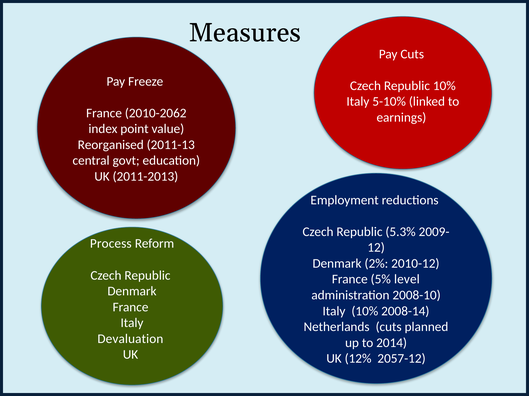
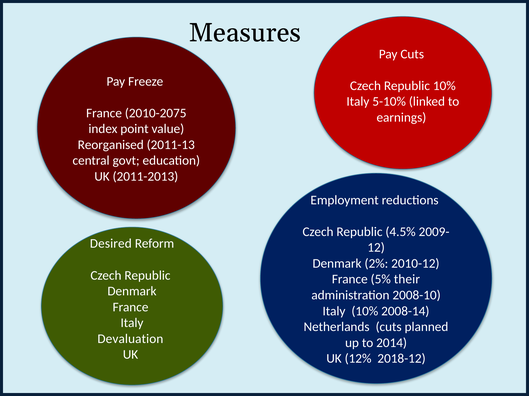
2010-2062: 2010-2062 -> 2010-2075 (156, 113)
5.3%: 5.3% -> 4.5% (401, 232)
Process: Process -> Desired (111, 244)
level: level -> their (407, 280)
2057-12: 2057-12 -> 2018-12 (402, 359)
